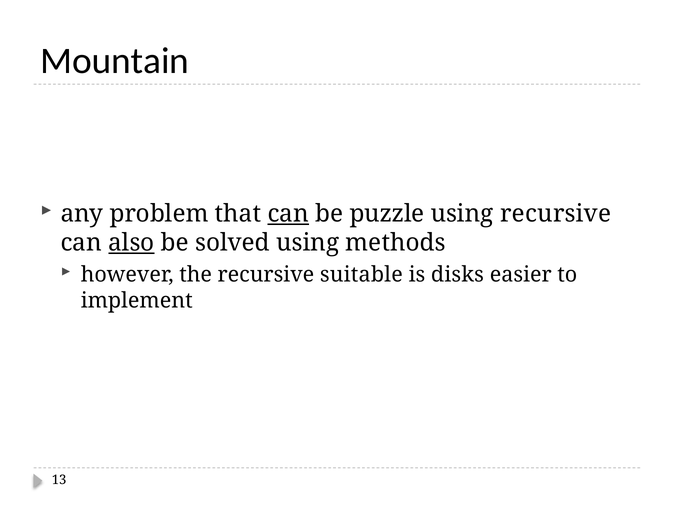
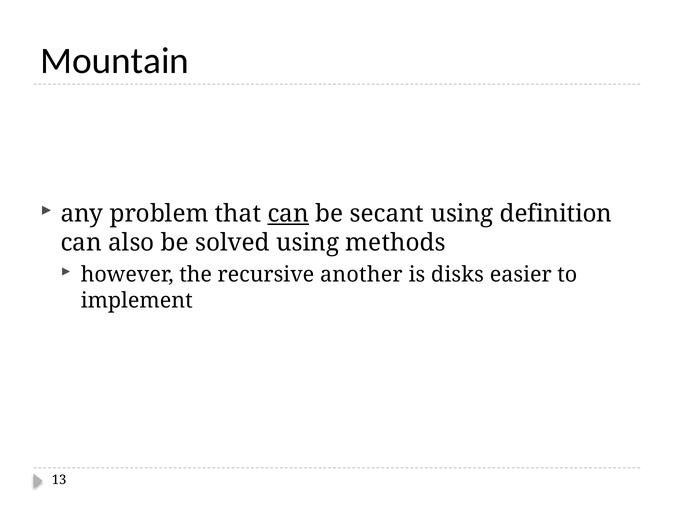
puzzle: puzzle -> secant (387, 214)
using recursive: recursive -> definition (556, 214)
also underline: present -> none (131, 243)
suitable: suitable -> another (361, 275)
